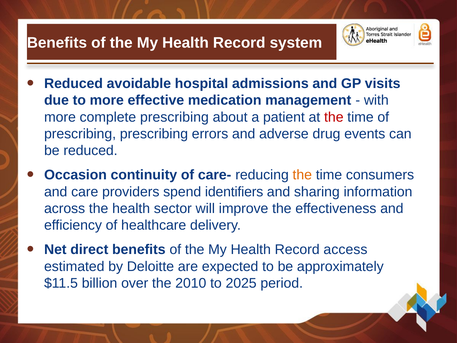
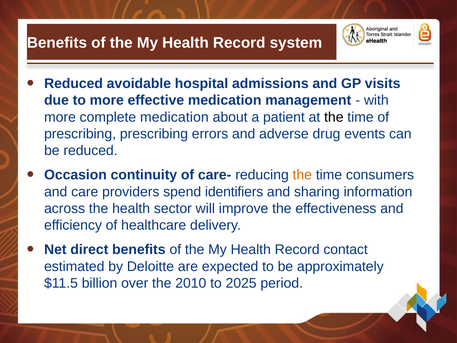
complete prescribing: prescribing -> medication (174, 117)
the colour: red -> black (334, 117)
access: access -> contact (346, 250)
